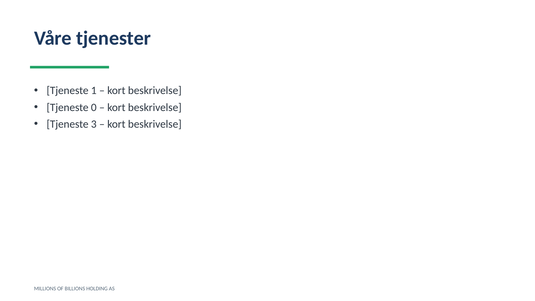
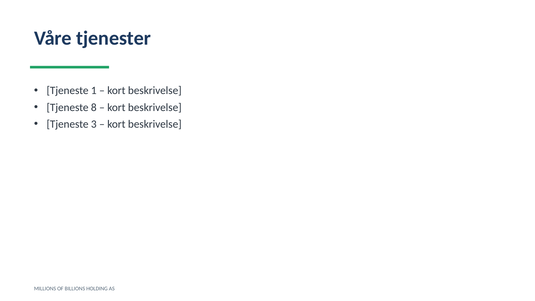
0: 0 -> 8 (94, 107)
